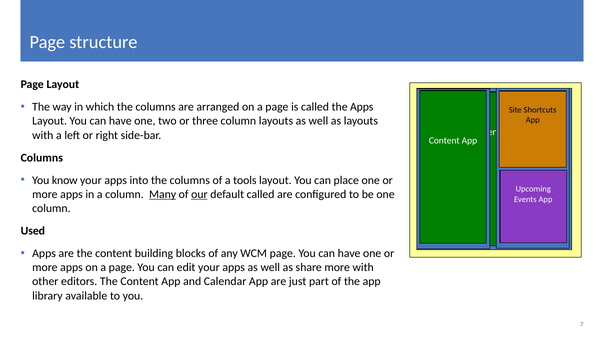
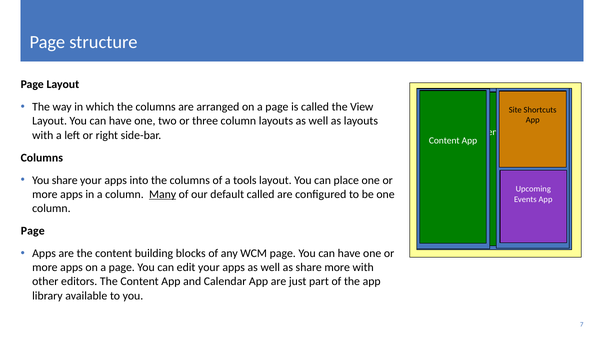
the Apps: Apps -> View (362, 107)
You know: know -> share (65, 180)
our underline: present -> none (199, 194)
Used: Used -> Page (33, 231)
